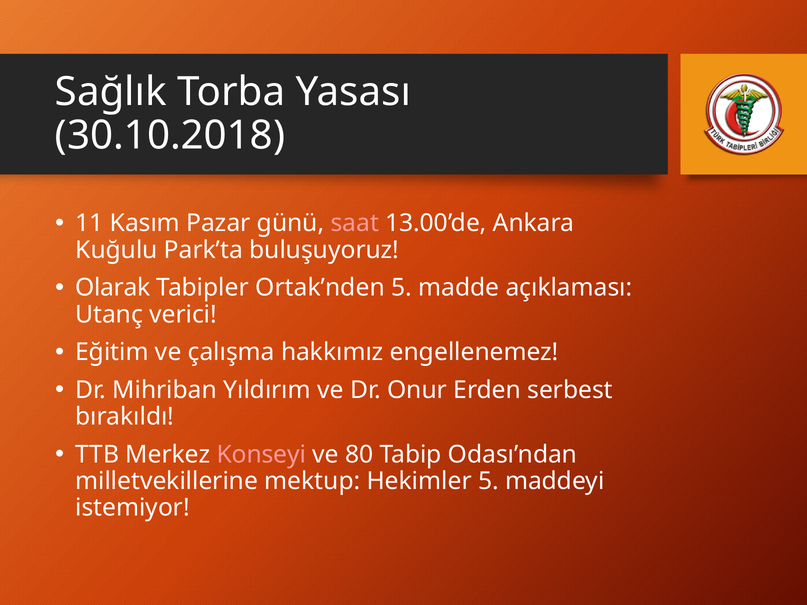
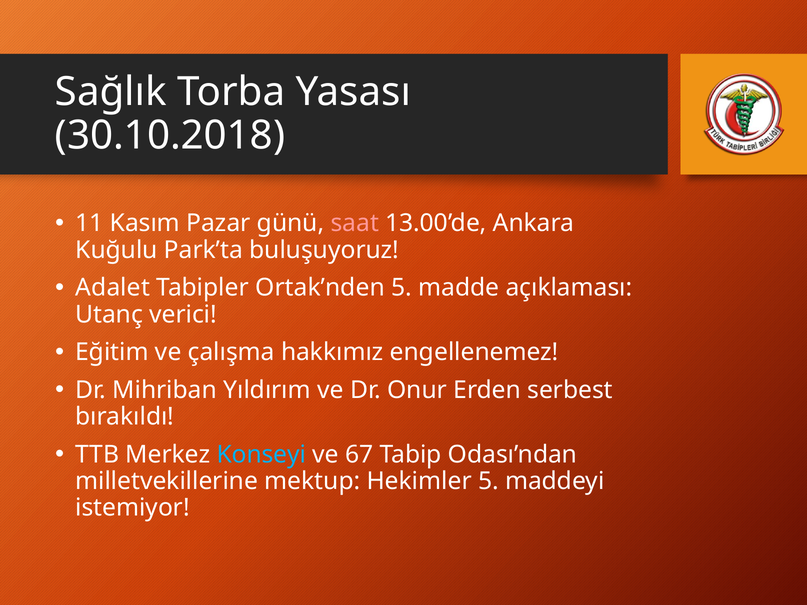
Olarak: Olarak -> Adalet (113, 288)
Konseyi colour: pink -> light blue (261, 455)
80: 80 -> 67 (359, 455)
